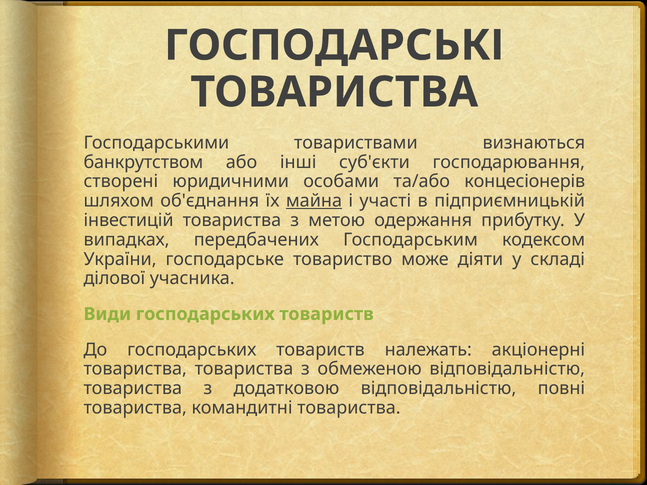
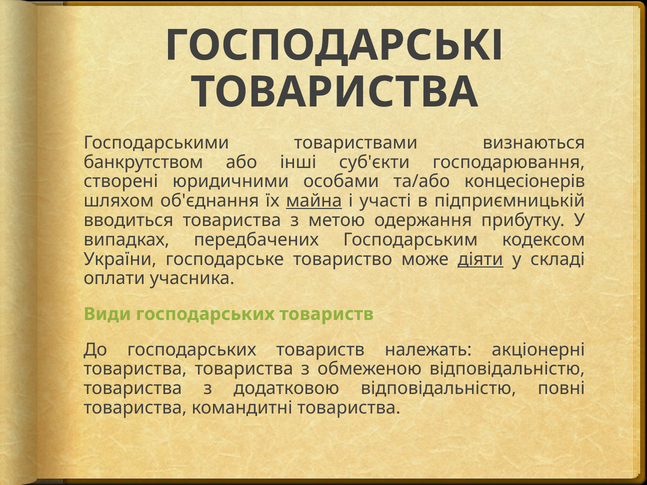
інвестицій: інвестицій -> вводиться (129, 220)
діяти underline: none -> present (480, 259)
ділової: ділової -> оплати (114, 279)
